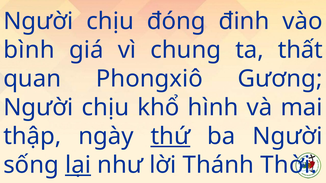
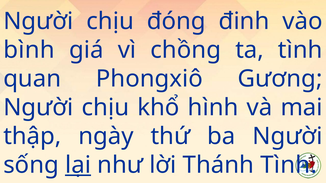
chung: chung -> chồng (186, 50)
ta thất: thất -> tình (300, 50)
thứ underline: present -> none (170, 137)
Thánh Thời: Thời -> Tình (289, 165)
